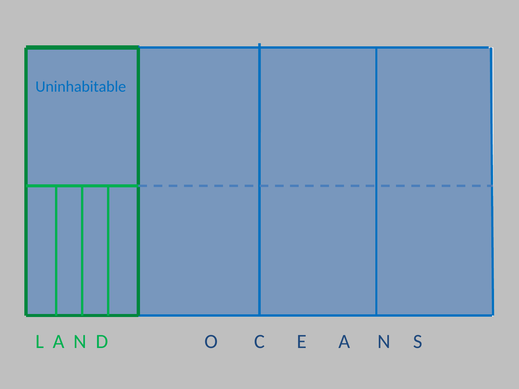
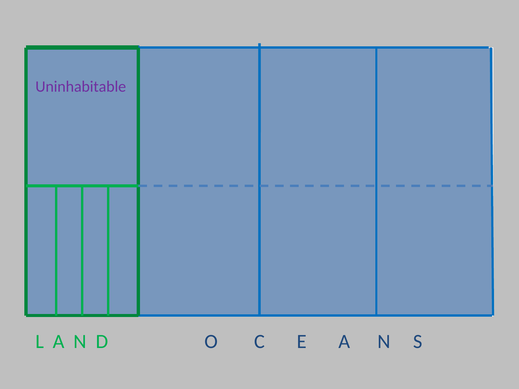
Uninhabitable colour: blue -> purple (81, 87)
